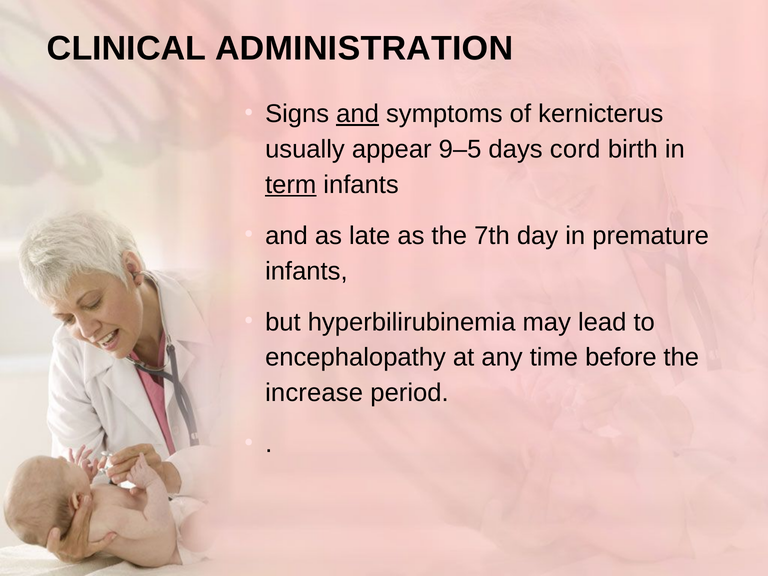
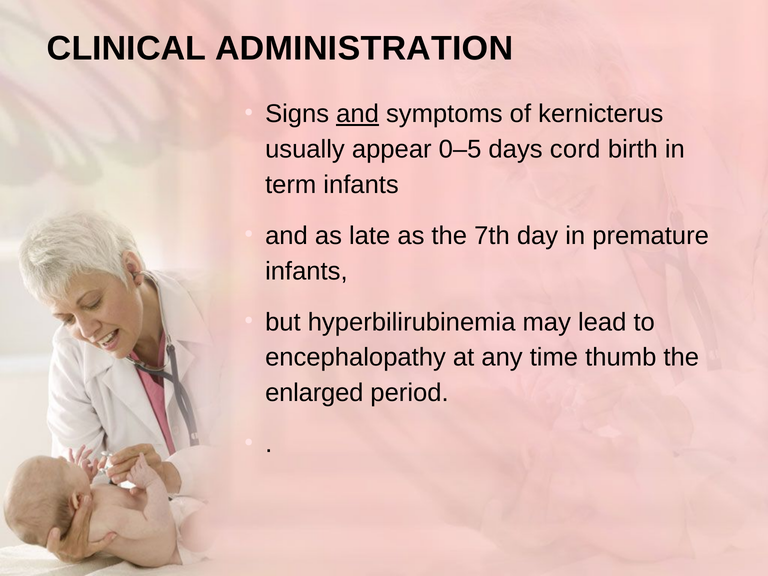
9–5: 9–5 -> 0–5 (460, 149)
term underline: present -> none (291, 185)
before: before -> thumb (621, 357)
increase: increase -> enlarged (314, 393)
